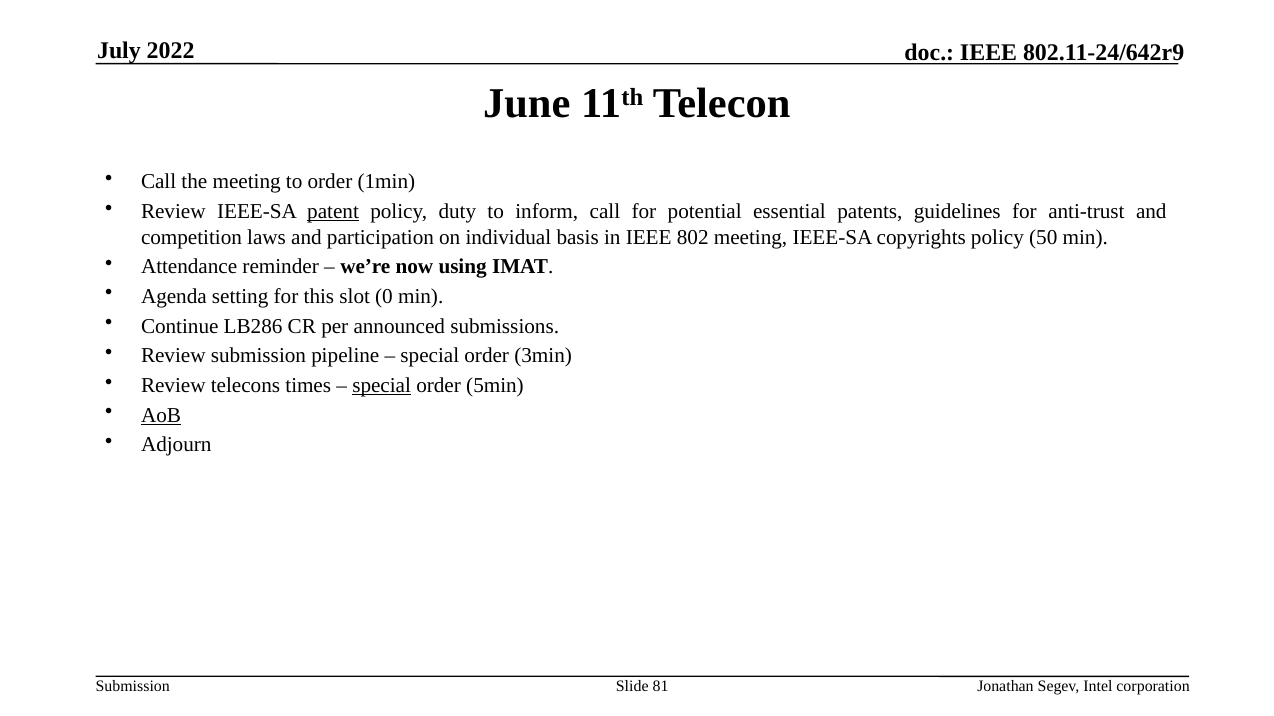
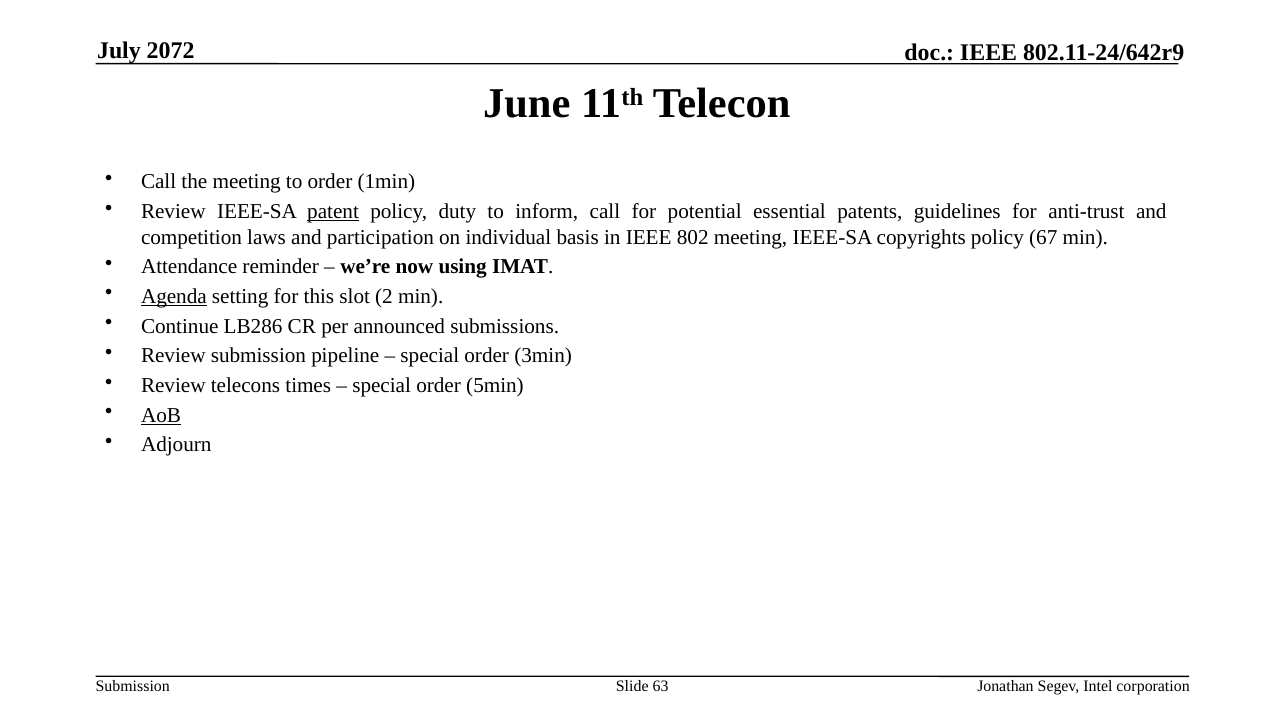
2022: 2022 -> 2072 (171, 51)
50: 50 -> 67 (1043, 237)
Agenda underline: none -> present (174, 297)
0: 0 -> 2 (384, 297)
special underline: present -> none (382, 386)
81: 81 -> 63 (661, 687)
